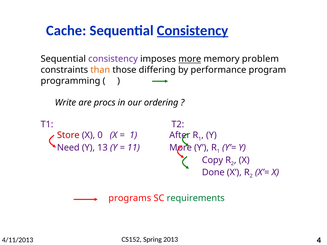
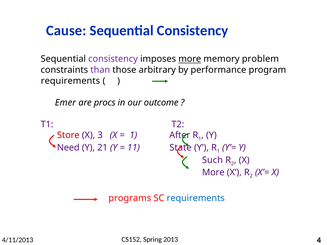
Cache: Cache -> Cause (66, 31)
Consistency underline: present -> none (193, 31)
than colour: orange -> purple (100, 70)
differing: differing -> arbitrary (157, 70)
programming: programming -> requirements (70, 81)
Write: Write -> Emer (65, 103)
ordering: ordering -> outcome (161, 103)
0: 0 -> 3 (100, 135)
13: 13 -> 21 (102, 148)
11 More: More -> State (181, 148)
Copy: Copy -> Such (212, 160)
Done: Done -> More (213, 173)
requirements colour: green -> blue (196, 198)
